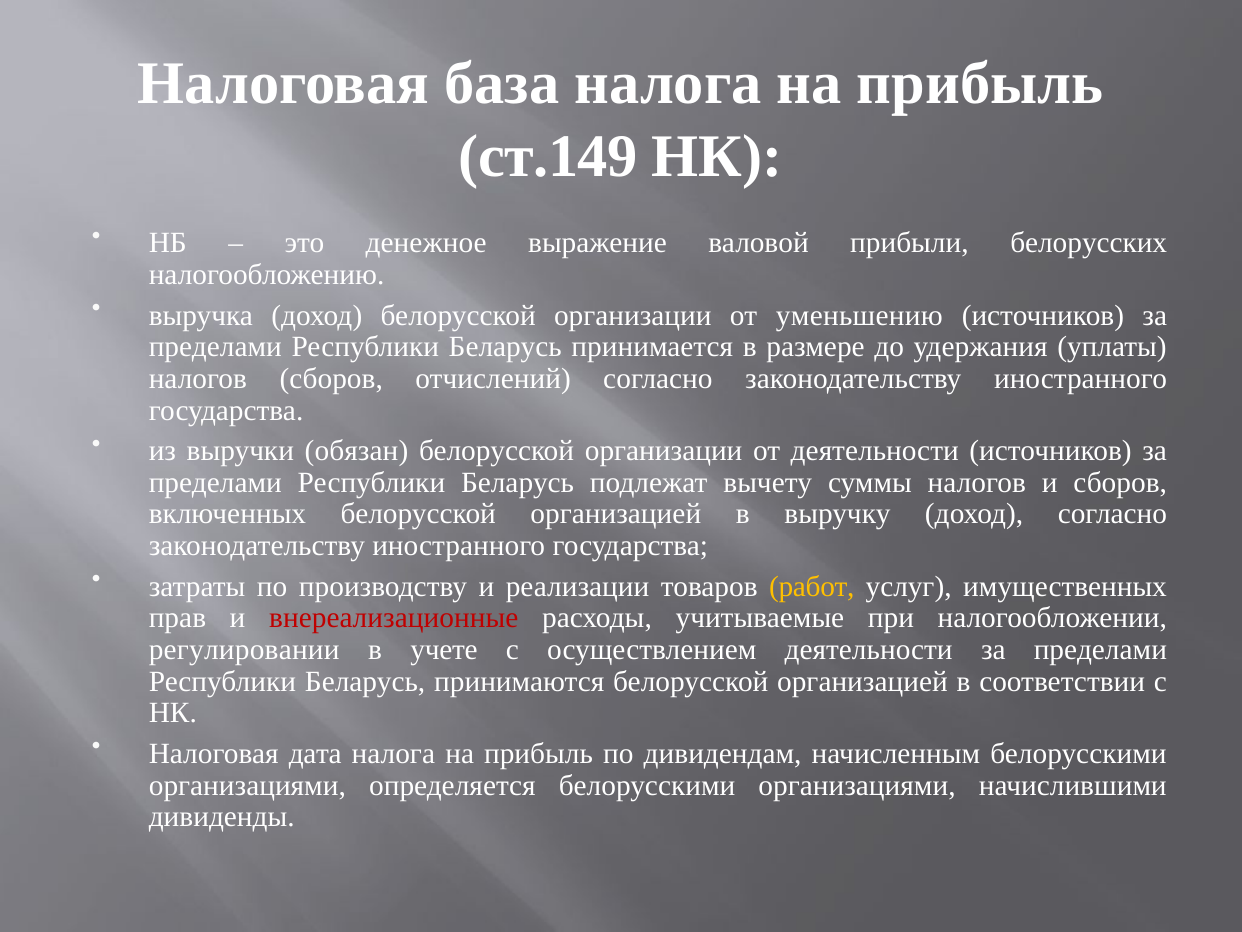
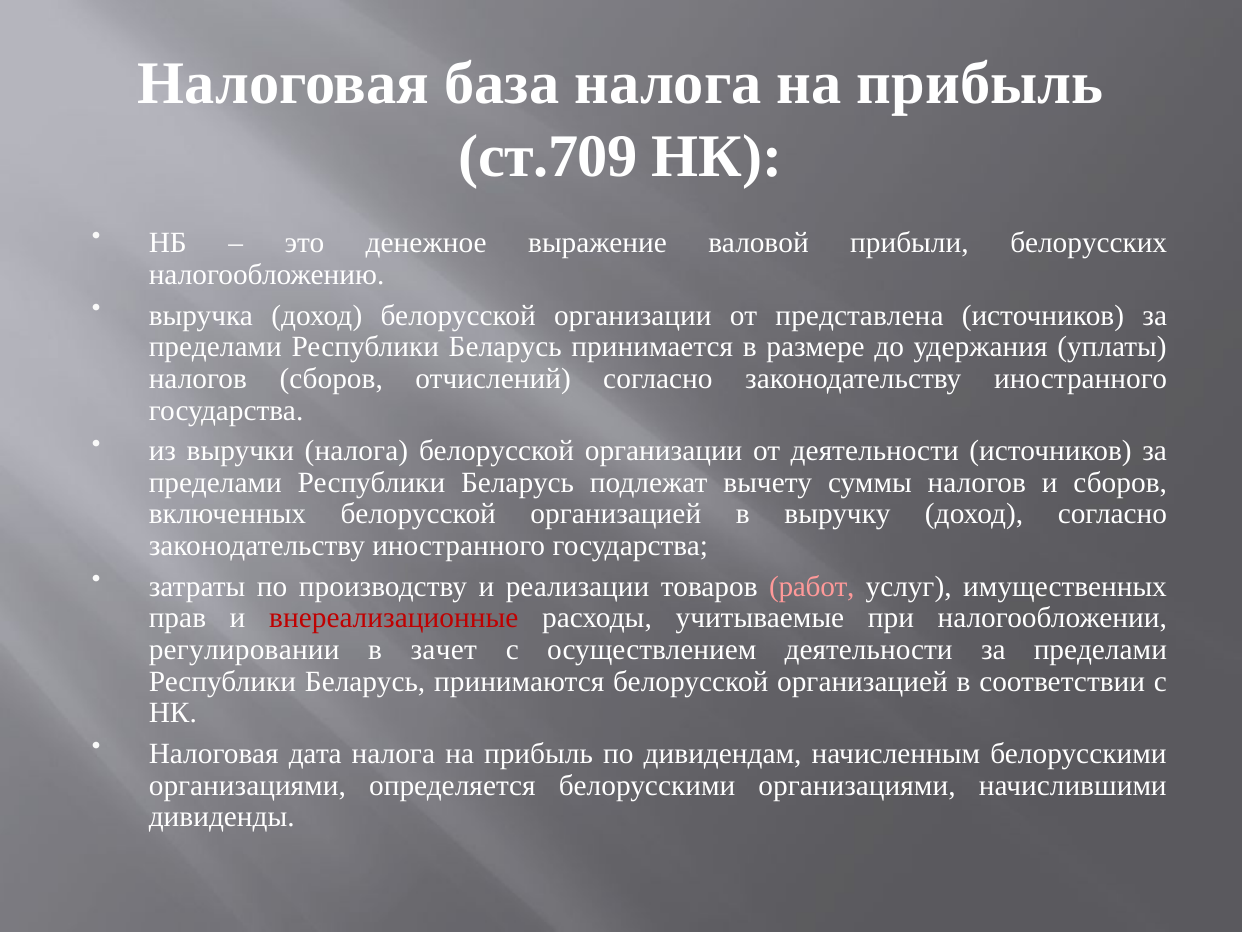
ст.149: ст.149 -> ст.709 (548, 156)
уменьшению: уменьшению -> представлена (859, 315)
выручки обязан: обязан -> налога (356, 451)
работ colour: yellow -> pink (812, 586)
учете: учете -> зачет (444, 649)
